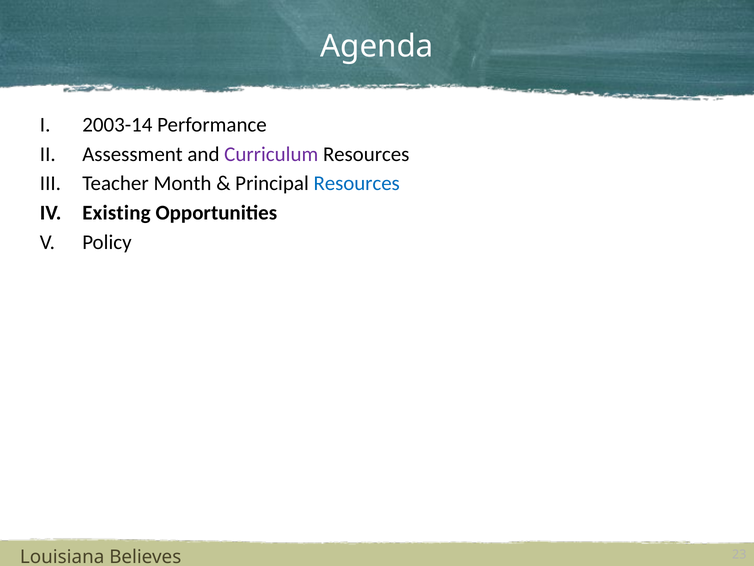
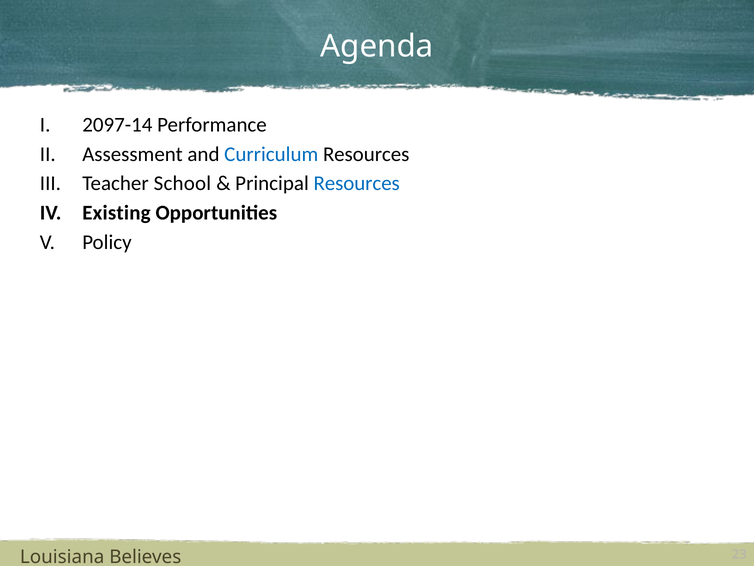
2003-14: 2003-14 -> 2097-14 (117, 125)
Curriculum colour: purple -> blue (271, 154)
Month: Month -> School (182, 183)
